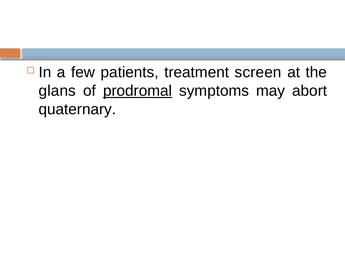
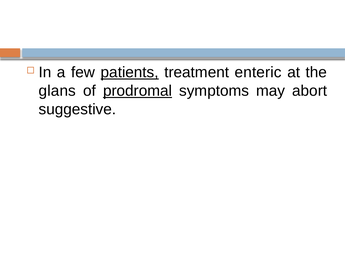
patients underline: none -> present (130, 72)
screen: screen -> enteric (258, 72)
quaternary: quaternary -> suggestive (77, 109)
